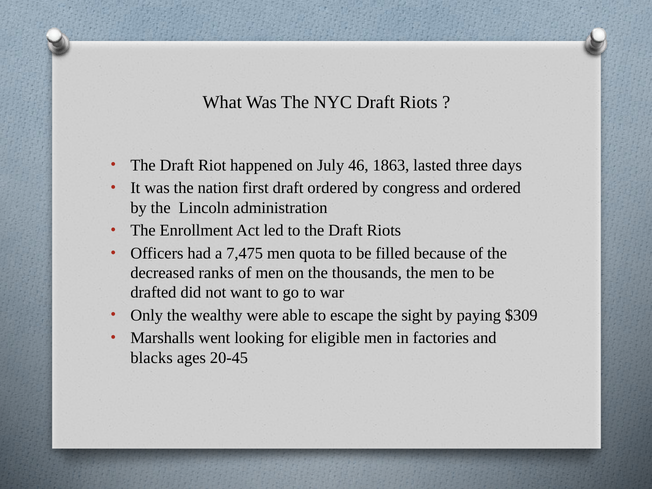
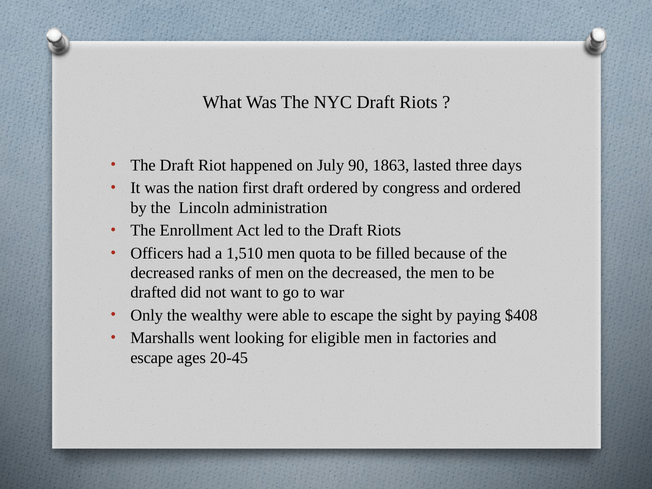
46: 46 -> 90 (358, 165)
7,475: 7,475 -> 1,510 (245, 253)
on the thousands: thousands -> decreased (367, 273)
$309: $309 -> $408 (521, 315)
blacks: blacks -> escape (152, 358)
